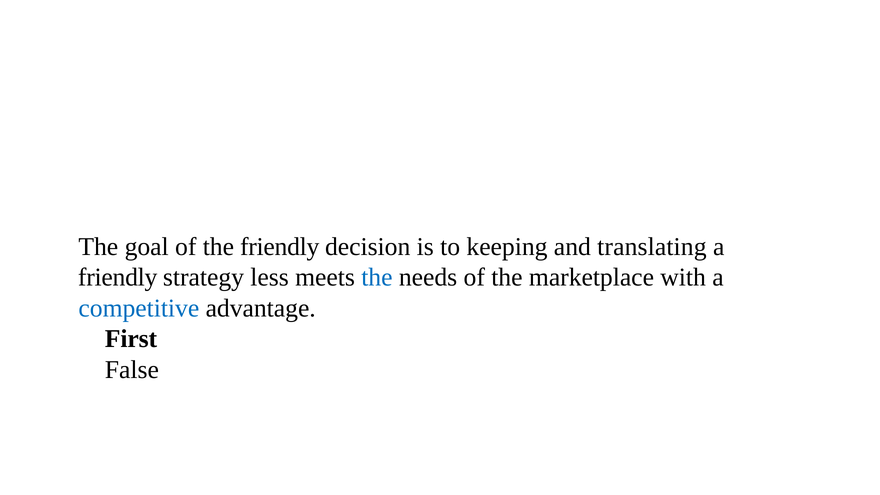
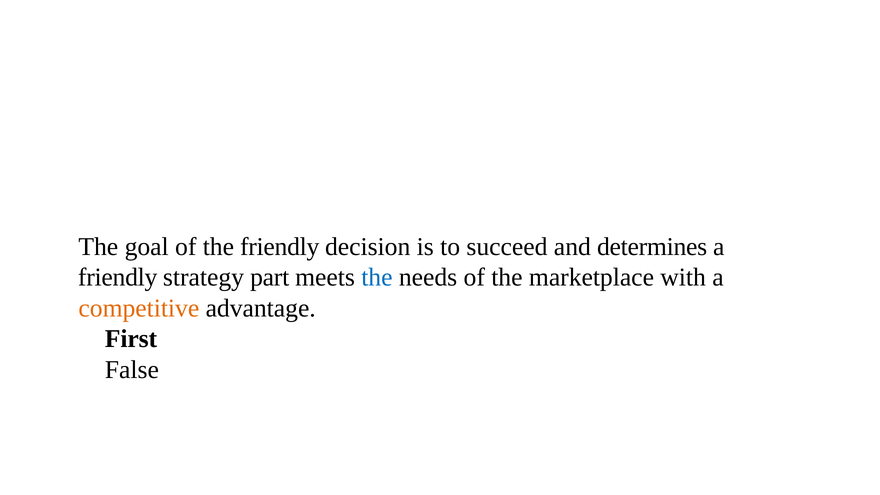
keeping: keeping -> succeed (507, 247)
translating: translating -> determines (652, 247)
less: less -> part (270, 277)
competitive colour: blue -> orange (139, 308)
